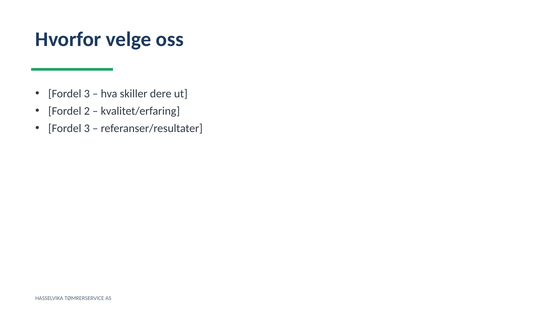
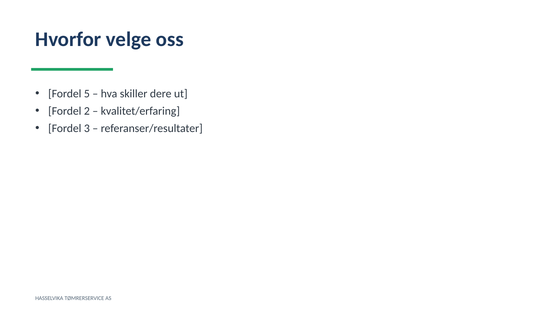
3: 3 -> 5 (87, 94)
